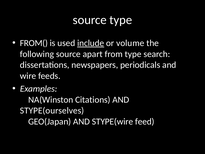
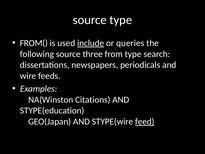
volume: volume -> queries (130, 43)
apart: apart -> three (93, 54)
STYPE(ourselves: STYPE(ourselves -> STYPE(education (52, 110)
feed underline: none -> present (145, 121)
